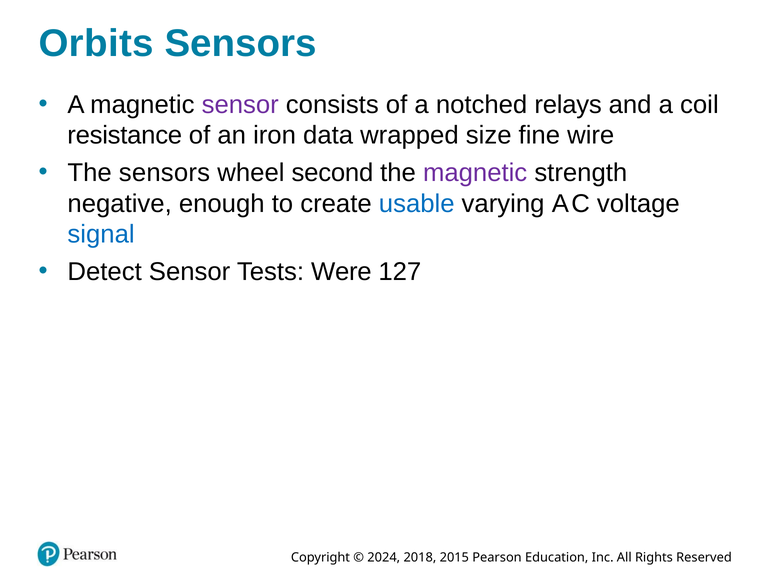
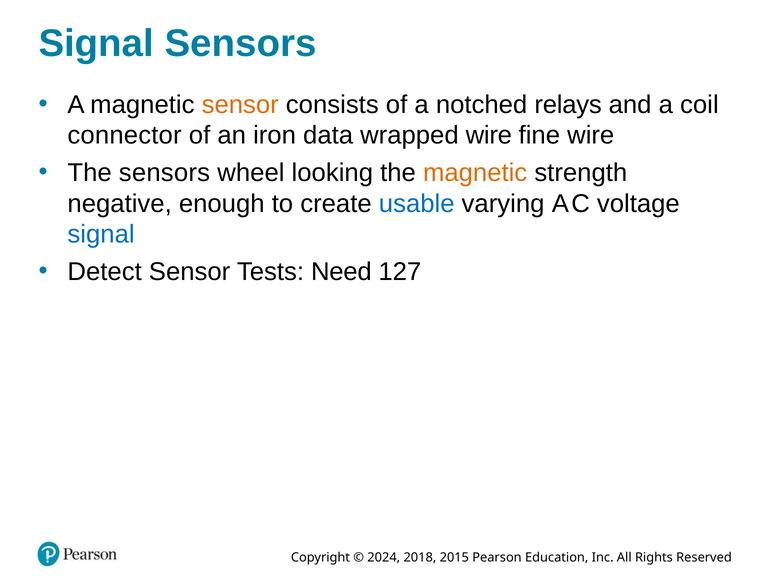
Orbits: Orbits -> Signal (96, 43)
sensor colour: purple -> orange (240, 105)
resistance: resistance -> connector (125, 136)
wrapped size: size -> wire (489, 136)
second: second -> looking (332, 173)
magnetic colour: purple -> orange (475, 173)
Were: Were -> Need (341, 272)
